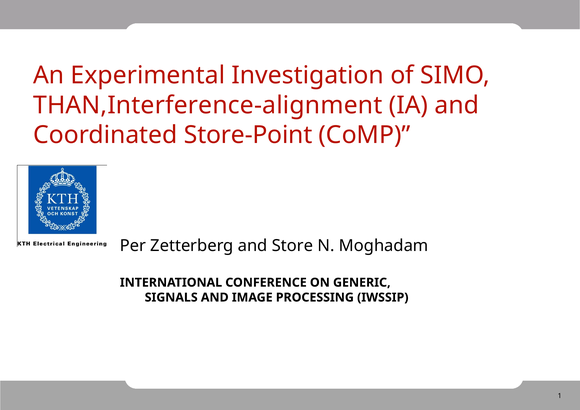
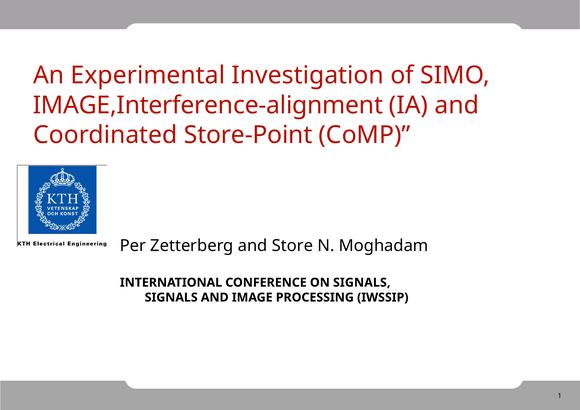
THAN,Interference-alignment: THAN,Interference-alignment -> IMAGE,Interference-alignment (208, 105)
ON GENERIC: GENERIC -> SIGNALS (362, 283)
